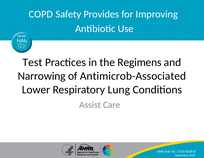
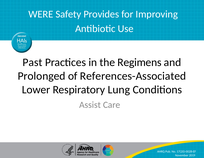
COPD: COPD -> WERE (41, 14)
Test: Test -> Past (32, 62)
Narrowing: Narrowing -> Prolonged (42, 76)
Antimicrob-Associated: Antimicrob-Associated -> References-Associated (133, 76)
